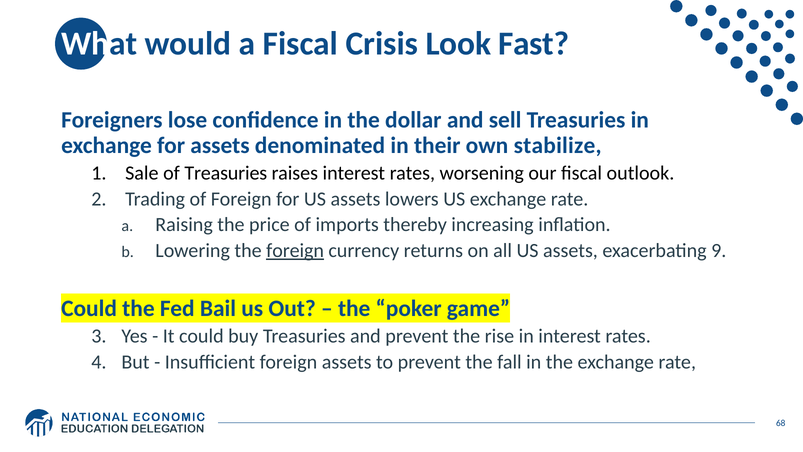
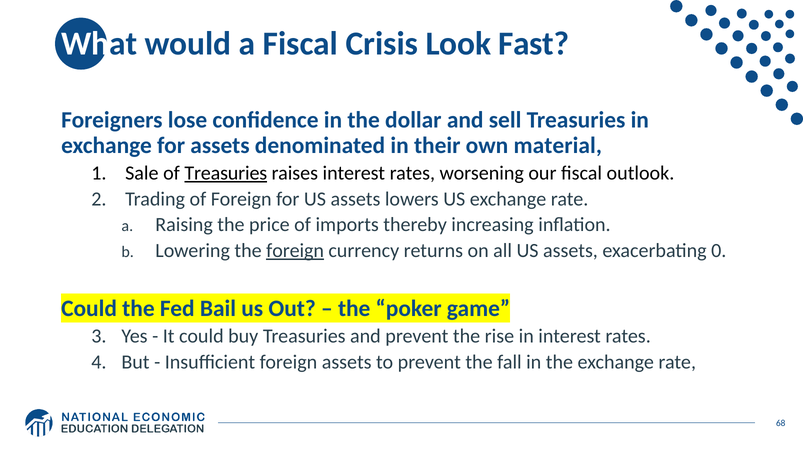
stabilize: stabilize -> material (558, 145)
Treasuries underline: none -> present (226, 173)
9: 9 -> 0 (719, 250)
